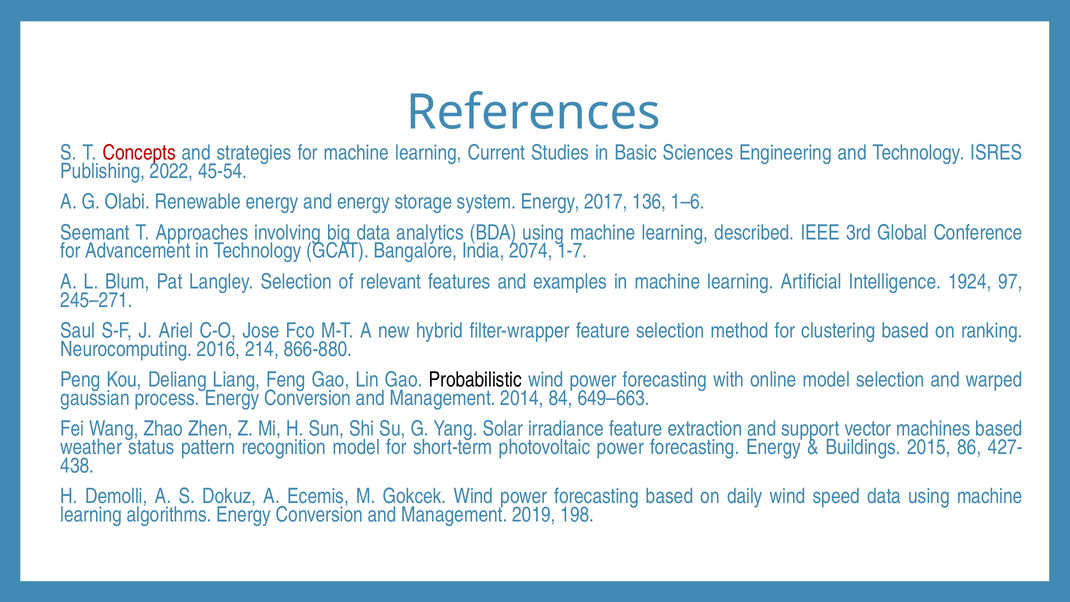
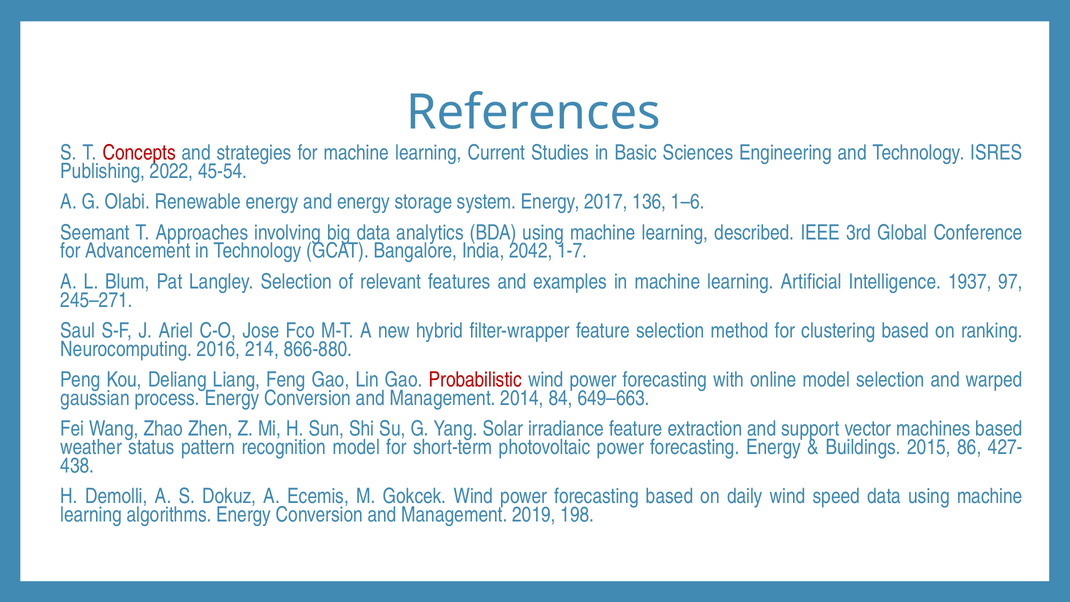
2074: 2074 -> 2042 (531, 251)
1924: 1924 -> 1937 (970, 282)
Probabilistic colour: black -> red (475, 380)
